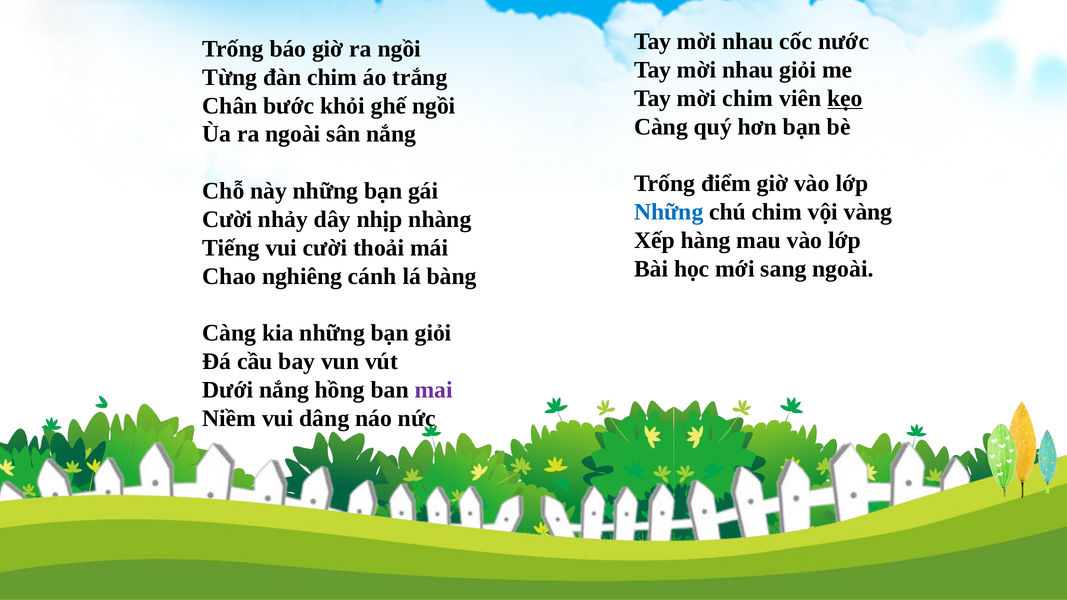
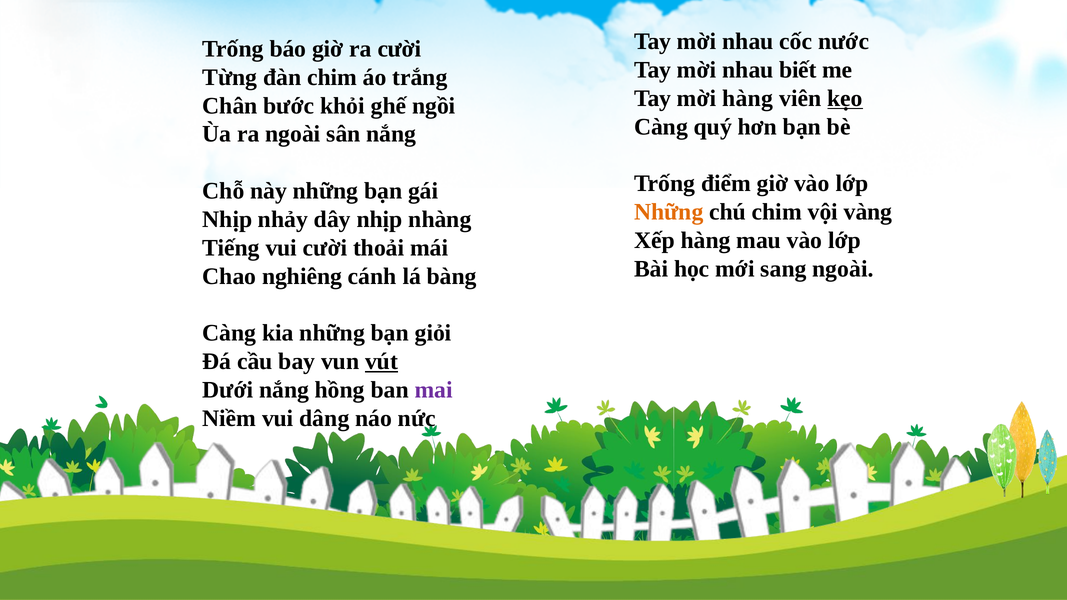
ra ngồi: ngồi -> cười (399, 49)
nhau giỏi: giỏi -> biết (798, 70)
mời chim: chim -> hàng (748, 98)
Những colour: blue -> orange (669, 212)
Cười: Cười -> Nhịp (227, 220)
vút underline: none -> present (382, 362)
